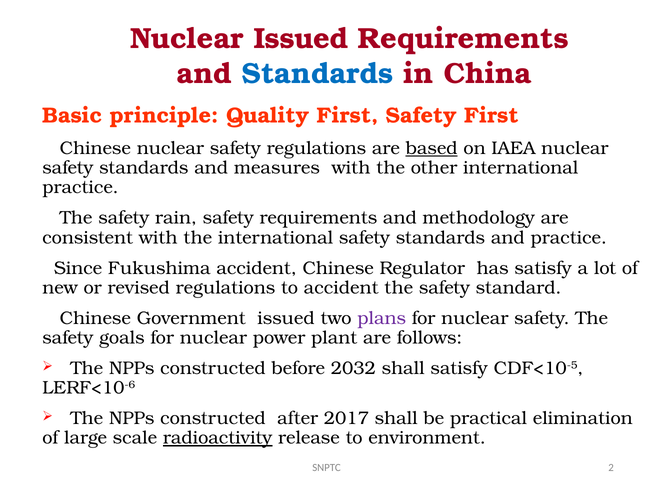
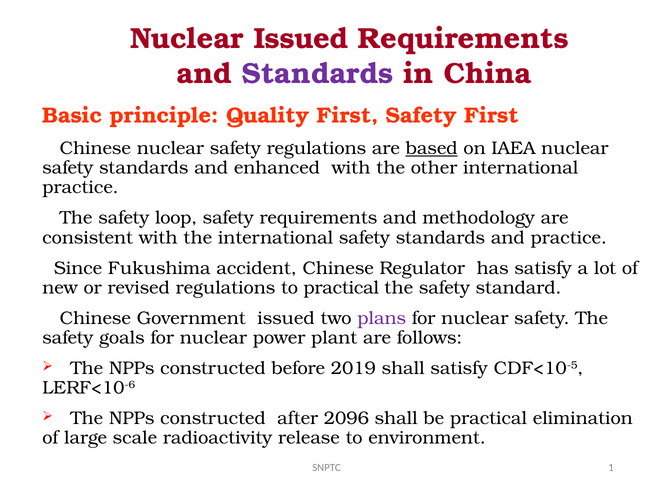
Standards colour: blue -> purple (318, 74)
measures: measures -> enhanced (277, 168)
rain: rain -> loop (176, 218)
to accident: accident -> practical (341, 288)
2032: 2032 -> 2019 (353, 368)
2017: 2017 -> 2096 (346, 418)
radioactivity underline: present -> none (218, 438)
2: 2 -> 1 (611, 468)
